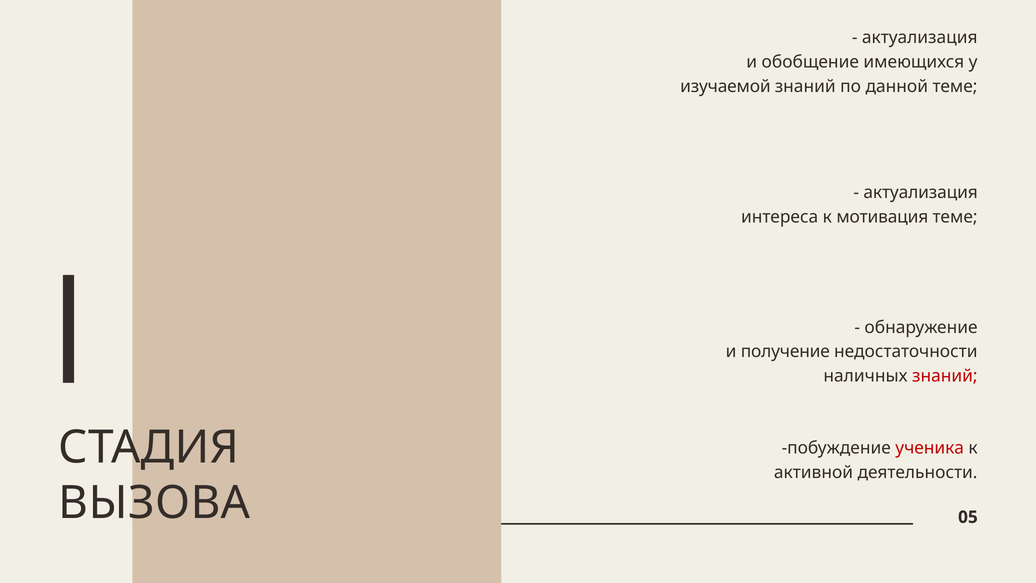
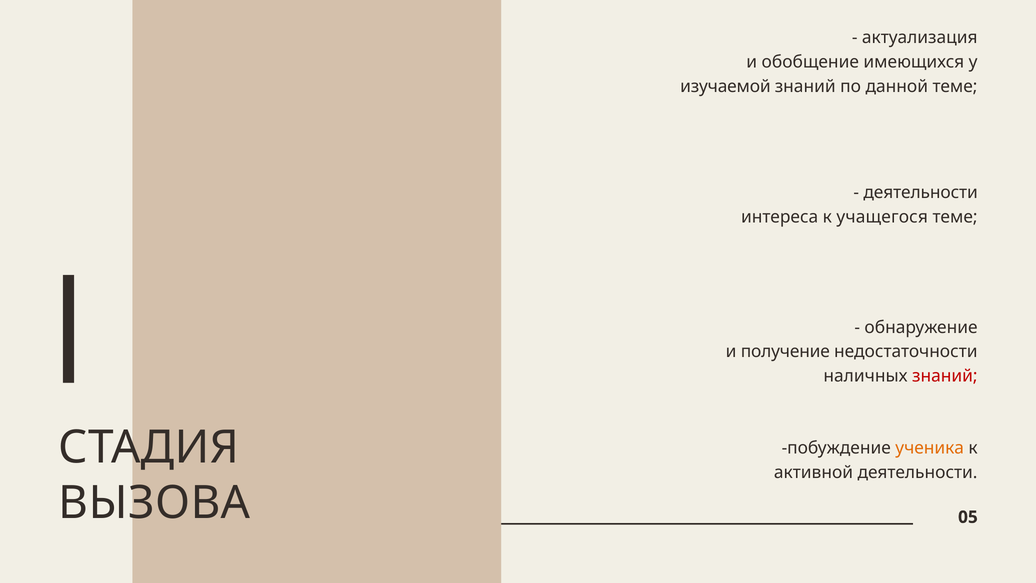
актуализация: актуализация -> деятельности (921, 192)
мотивация: мотивация -> учащегося (882, 217)
ученика colour: red -> orange (930, 448)
